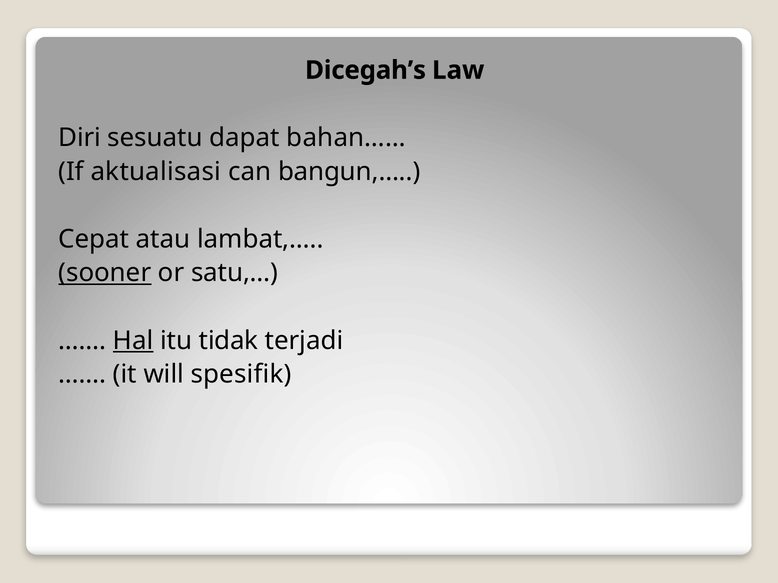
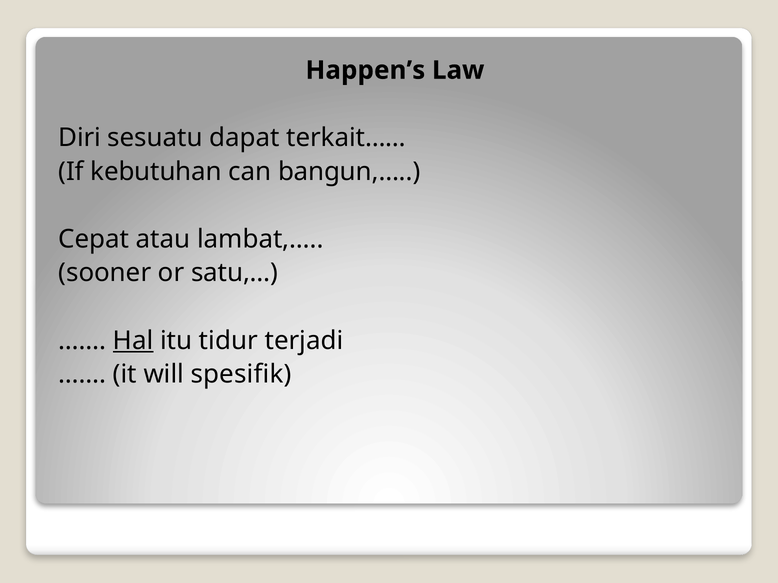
Dicegah’s: Dicegah’s -> Happen’s (365, 70)
bahan……: bahan…… -> terkait…… (346, 138)
aktualisasi: aktualisasi -> kebutuhan (156, 172)
sooner underline: present -> none (105, 273)
tidak: tidak -> tidur (228, 341)
